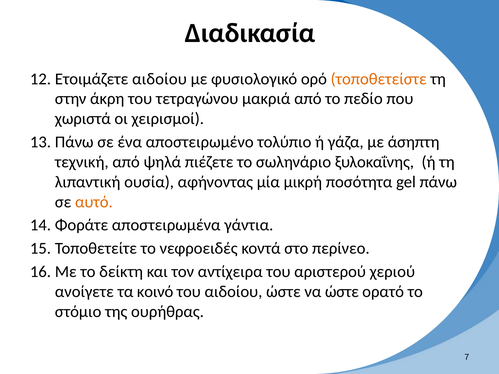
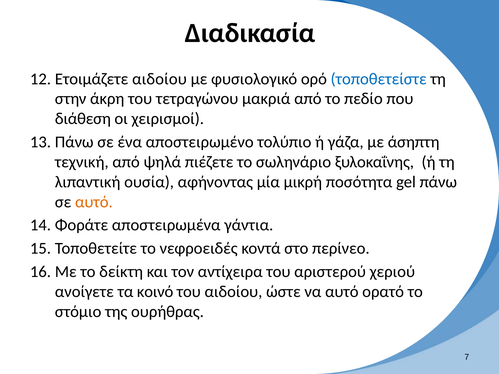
τοποθετείστε colour: orange -> blue (379, 79)
χωριστά: χωριστά -> διάθεση (83, 119)
να ώστε: ώστε -> αυτό (342, 292)
